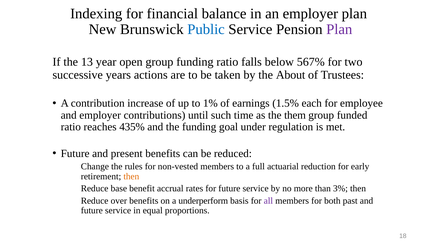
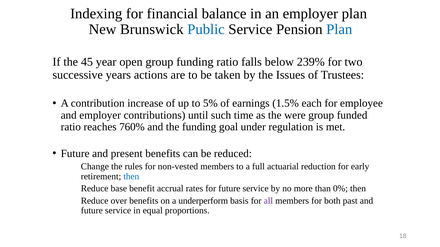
Plan colour: purple -> blue (339, 29)
13: 13 -> 45 (87, 62)
567%: 567% -> 239% (311, 62)
About: About -> Issues (291, 75)
1%: 1% -> 5% (210, 103)
them: them -> were (295, 115)
435%: 435% -> 760% (132, 127)
then colour: orange -> blue (131, 177)
3%: 3% -> 0% (340, 189)
